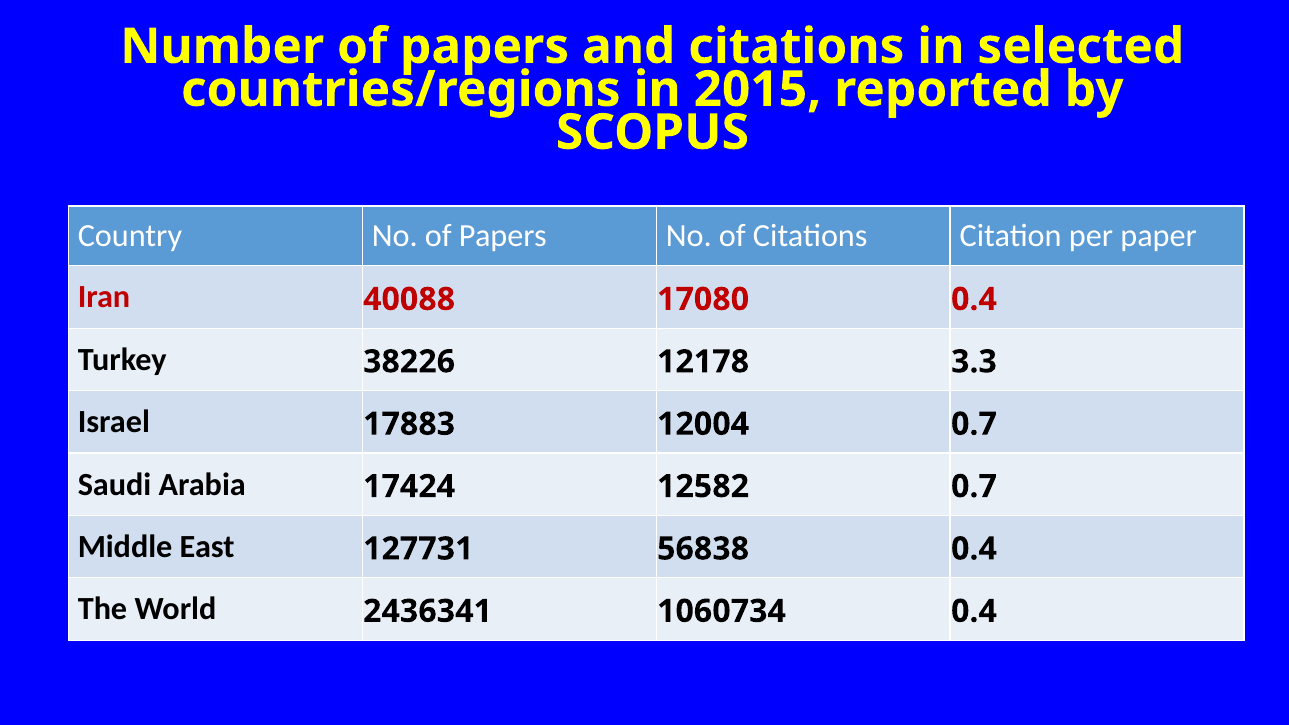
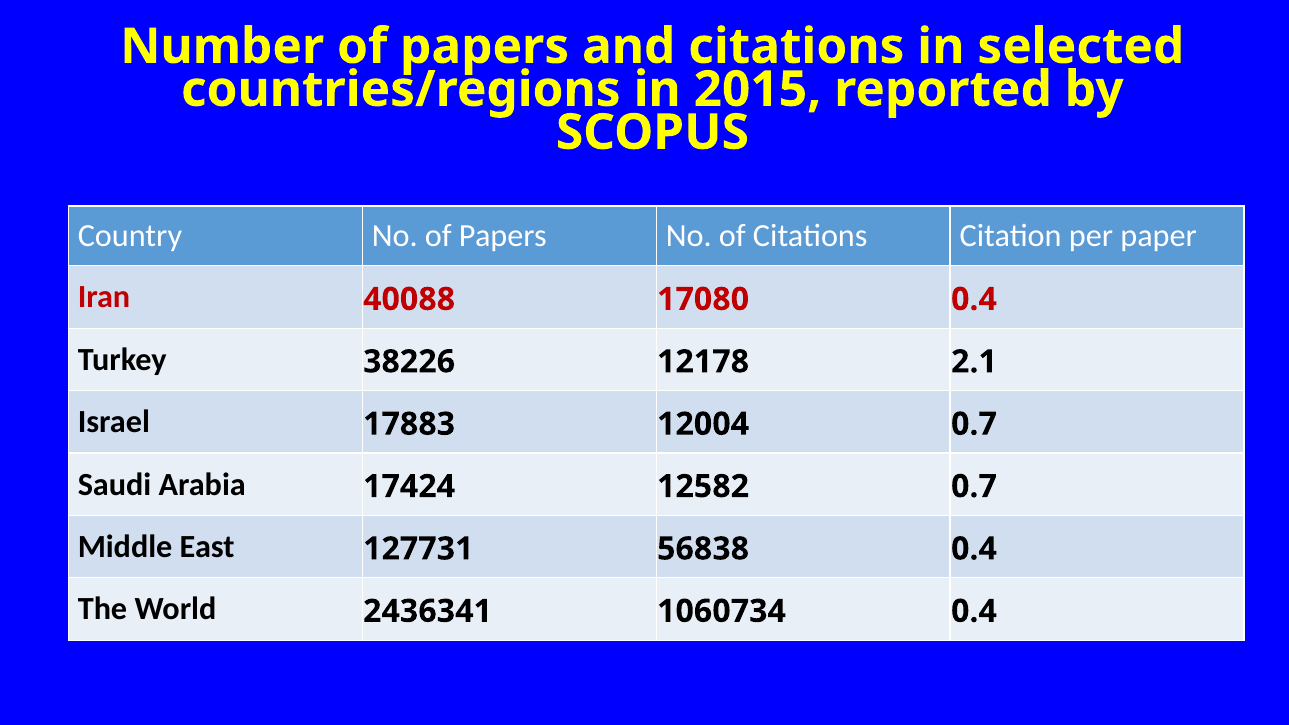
3.3: 3.3 -> 2.1 (974, 362)
